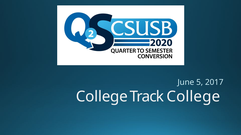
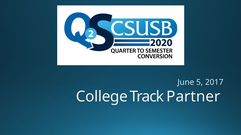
Track College: College -> Partner (193, 97)
